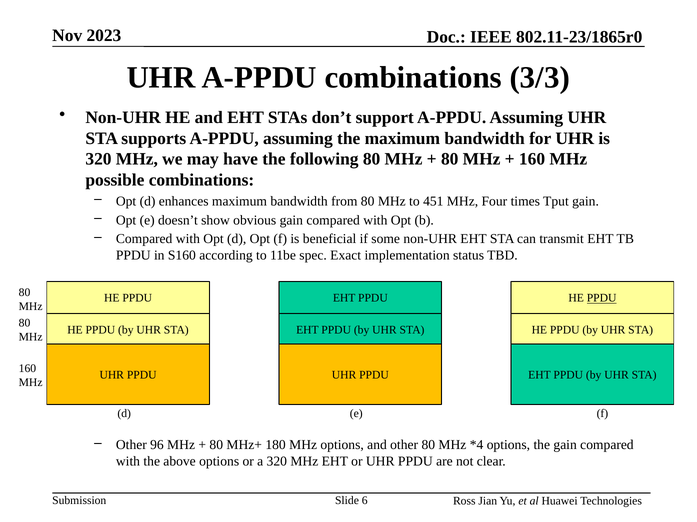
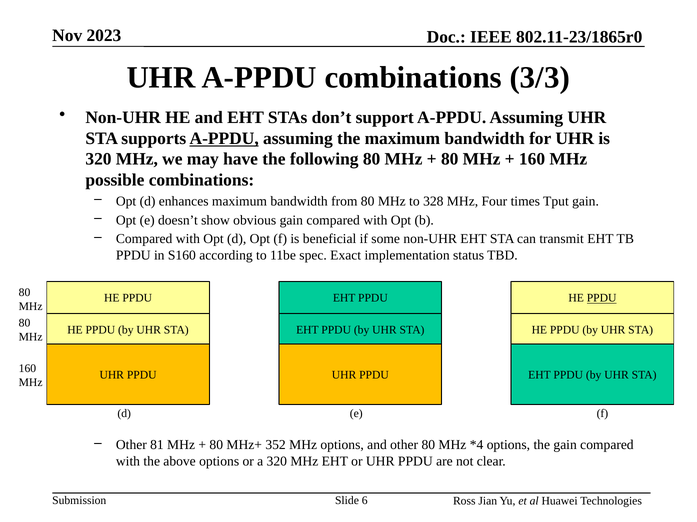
A-PPDU underline: none -> present (224, 139)
451: 451 -> 328 (433, 201)
96: 96 -> 81 (157, 446)
180: 180 -> 352 (276, 446)
